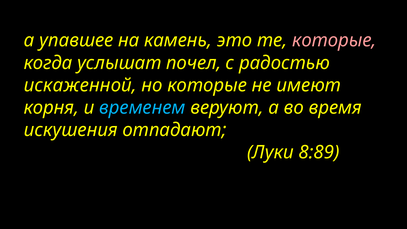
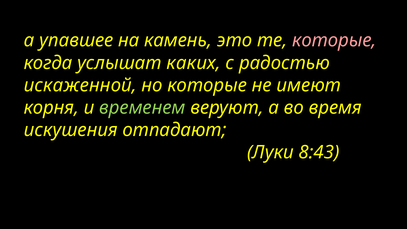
почел: почел -> каких (194, 63)
временем colour: light blue -> light green (142, 108)
8:89: 8:89 -> 8:43 (319, 152)
